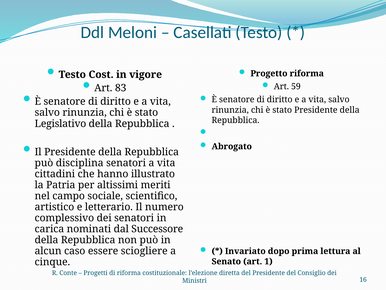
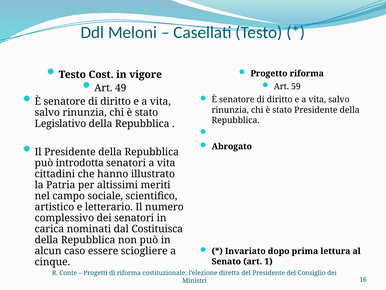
83: 83 -> 49 (121, 88)
disciplina: disciplina -> introdotta (80, 163)
Successore: Successore -> Costituisca (157, 229)
